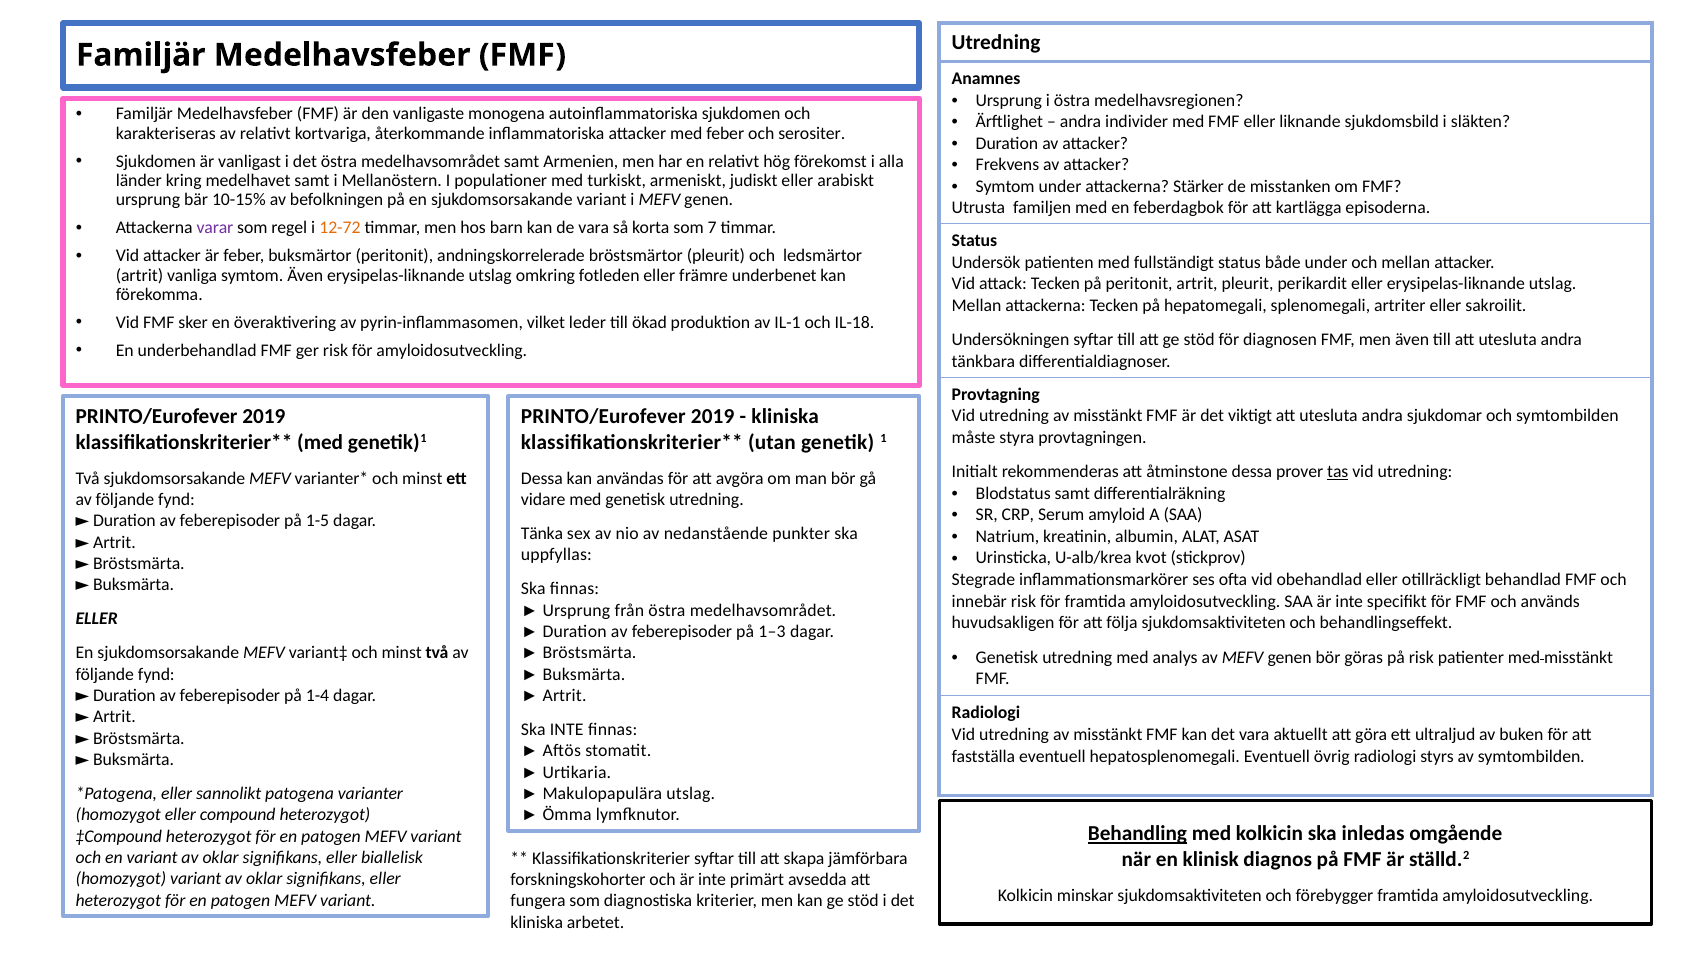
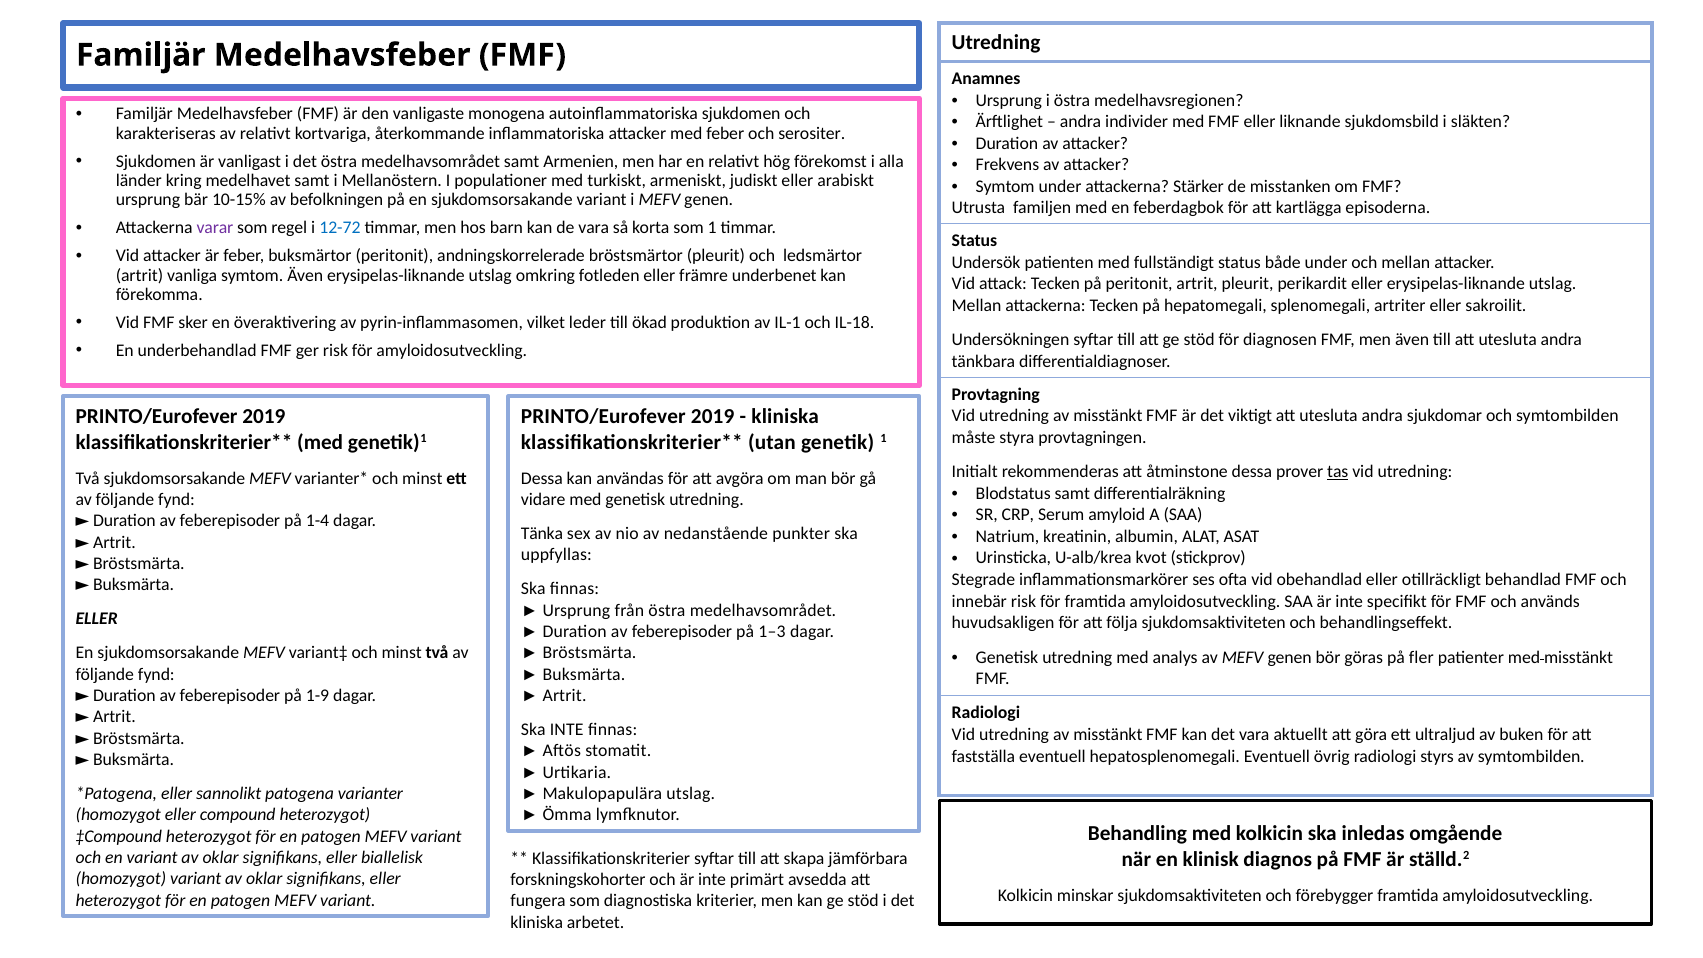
12-72 colour: orange -> blue (340, 228)
som 7: 7 -> 1 (712, 228)
1-5: 1-5 -> 1-4 (318, 521)
på risk: risk -> fler (1421, 657)
1-4: 1-4 -> 1-9 (318, 696)
Behandling underline: present -> none (1137, 834)
